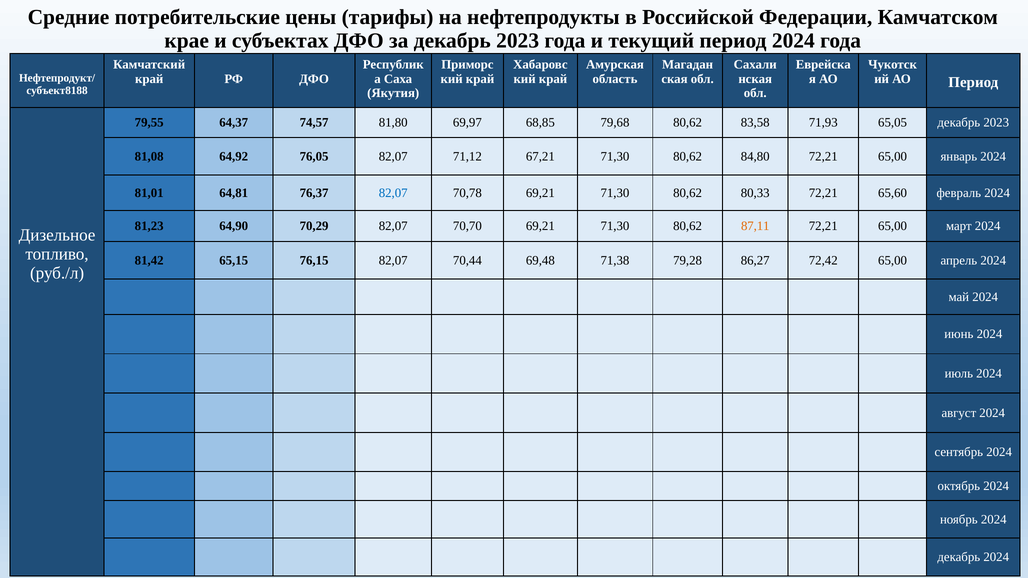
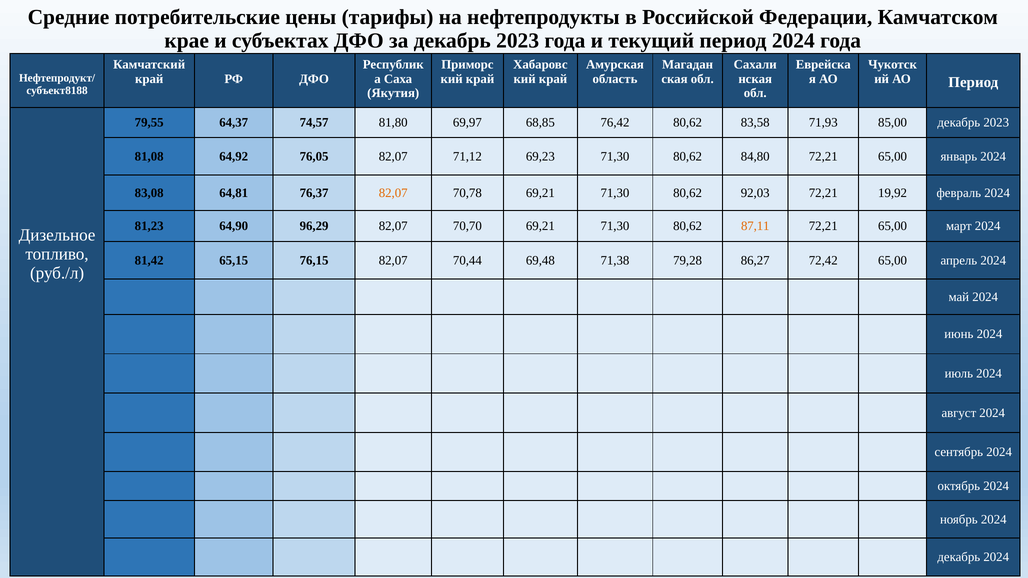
79,68: 79,68 -> 76,42 (615, 123)
65,05: 65,05 -> 85,00 (893, 123)
67,21: 67,21 -> 69,23 (540, 156)
81,01: 81,01 -> 83,08 (149, 193)
82,07 colour: blue -> orange (393, 193)
80,33: 80,33 -> 92,03 (755, 193)
65,60: 65,60 -> 19,92 (893, 193)
70,29: 70,29 -> 96,29 (314, 226)
